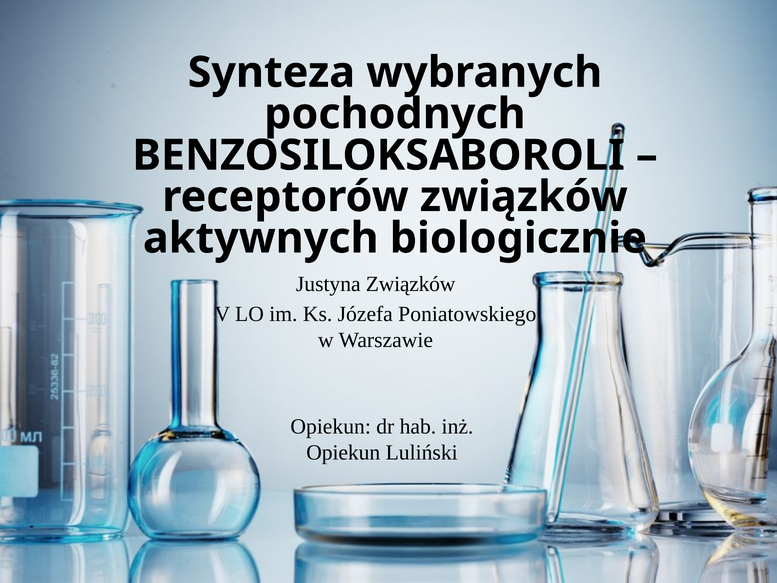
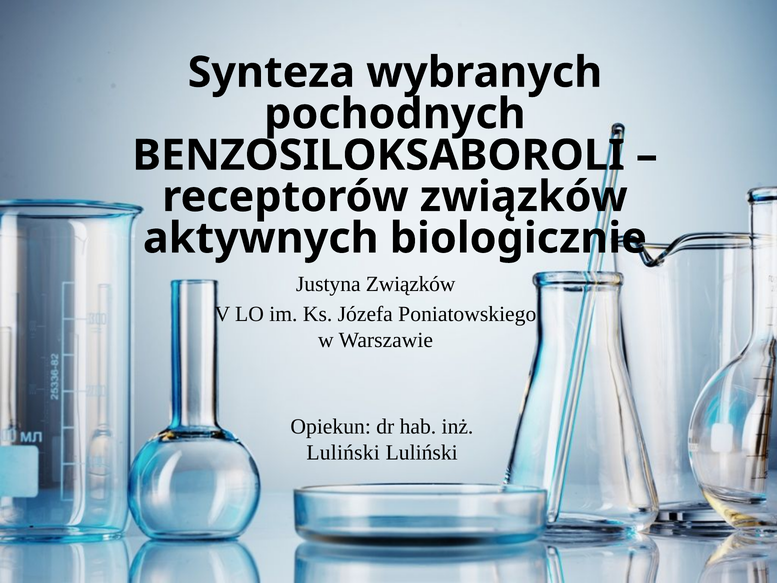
Opiekun: Opiekun -> Luliński (343, 452)
